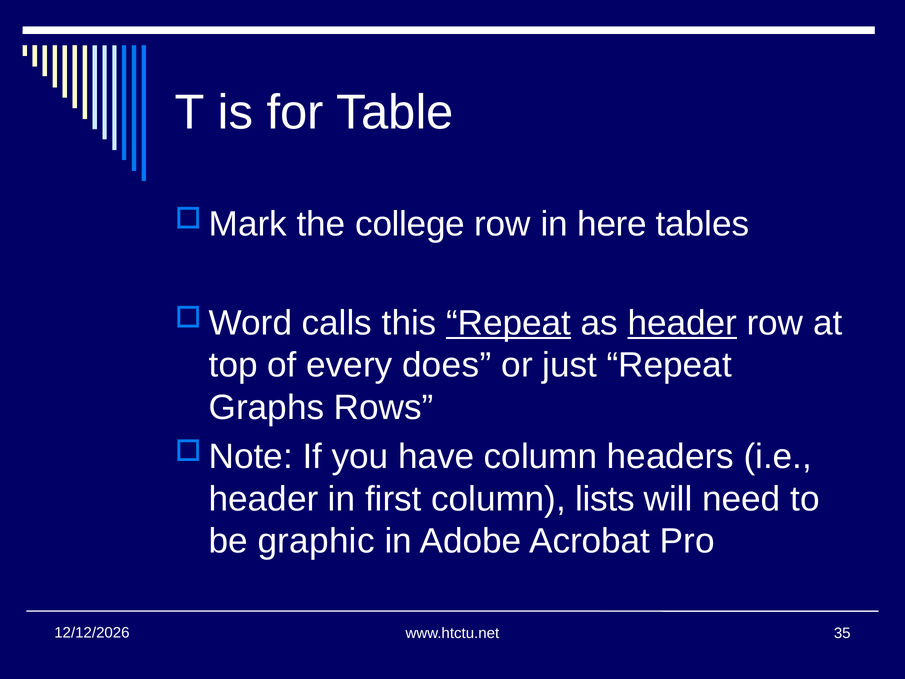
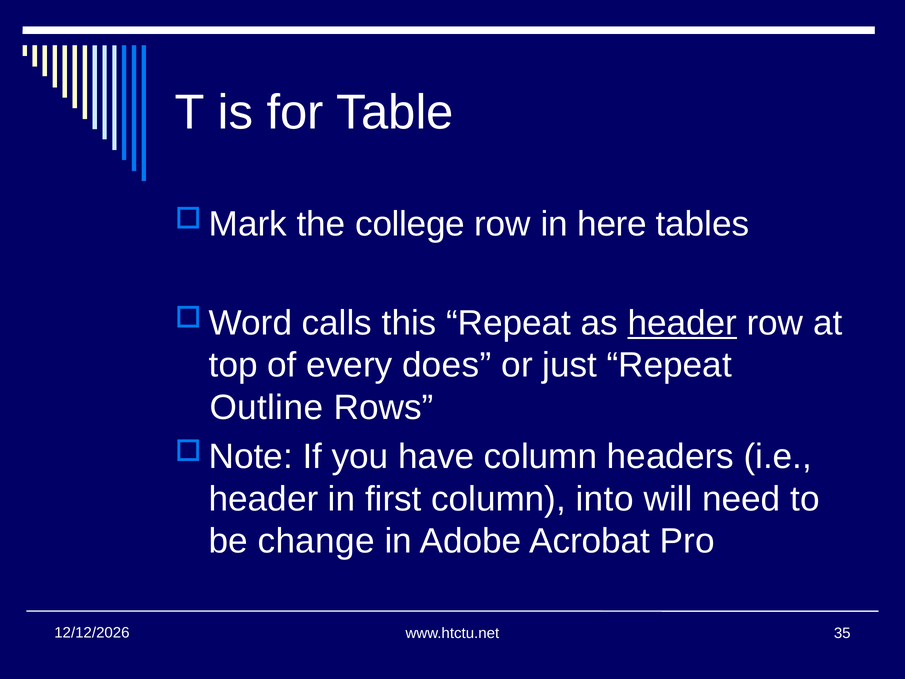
Repeat underline: present -> none (509, 323)
Graphs: Graphs -> Outline (266, 407)
lists: lists -> into (605, 499)
graphic: graphic -> change (316, 541)
